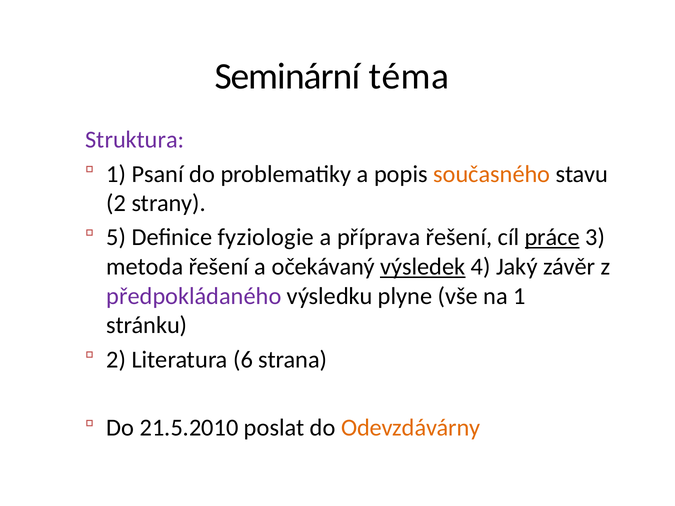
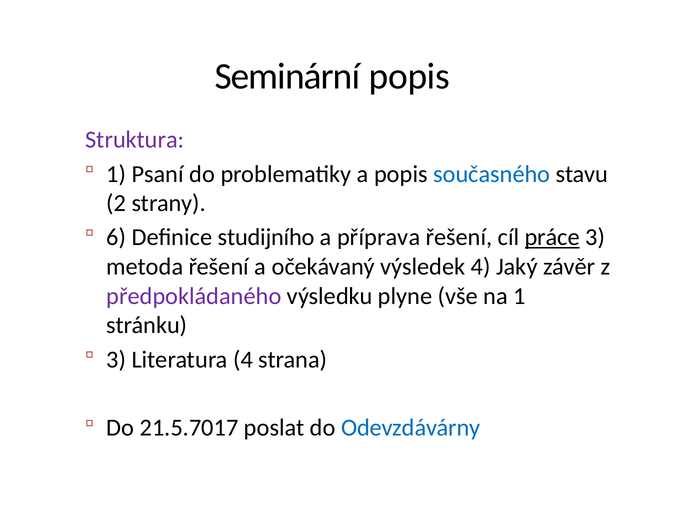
Seminární téma: téma -> popis (409, 76)
současného colour: orange -> blue (492, 174)
5: 5 -> 6 (116, 238)
fyziologie: fyziologie -> studijního (266, 238)
výsledek underline: present -> none (423, 267)
2: 2 -> 3 (116, 360)
Literatura 6: 6 -> 4 (243, 360)
21.5.2010: 21.5.2010 -> 21.5.7017 (189, 428)
Odevzdávárny colour: orange -> blue (411, 428)
